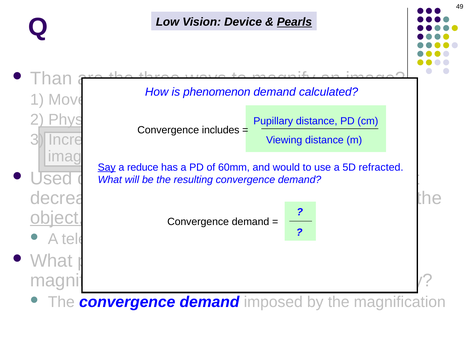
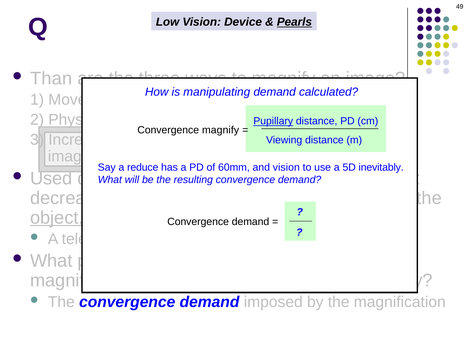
is phenomenon: phenomenon -> manipulating (217, 92)
Pupillary underline: none -> present (273, 121)
Convergence includes: includes -> magnify (221, 130)
Say underline: present -> none (107, 167)
and would: would -> vision (286, 167)
refracted: refracted -> inevitably (381, 167)
